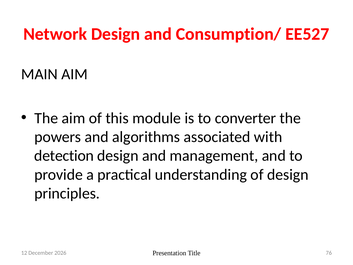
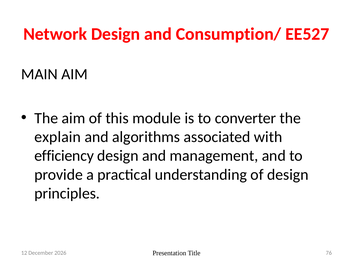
powers: powers -> explain (58, 137)
detection: detection -> efficiency (64, 156)
